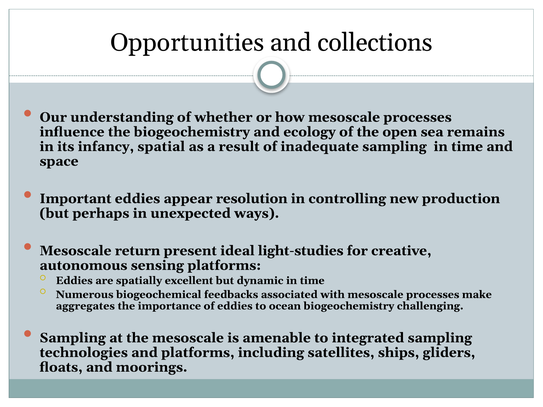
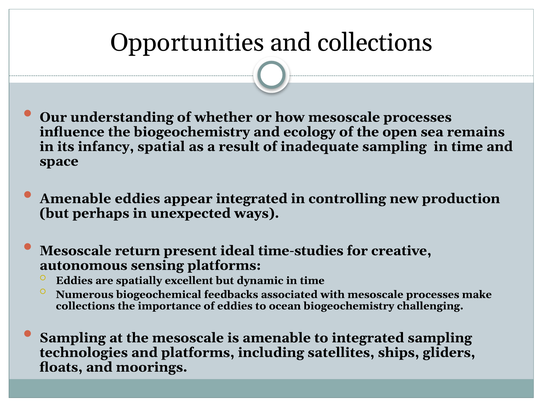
Important: Important -> Amenable (75, 199)
appear resolution: resolution -> integrated (252, 199)
light-studies: light-studies -> time-studies (301, 251)
aggregates: aggregates -> collections (85, 306)
